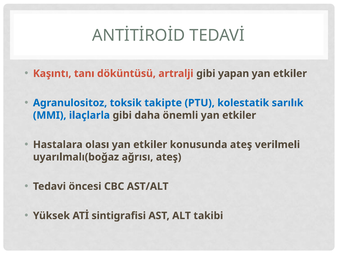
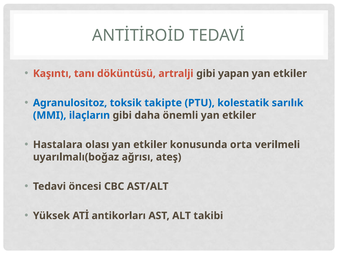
ilaçlarla: ilaçlarla -> ilaçların (89, 115)
konusunda ateş: ateş -> orta (241, 144)
sintigrafisi: sintigrafisi -> antikorları (119, 215)
